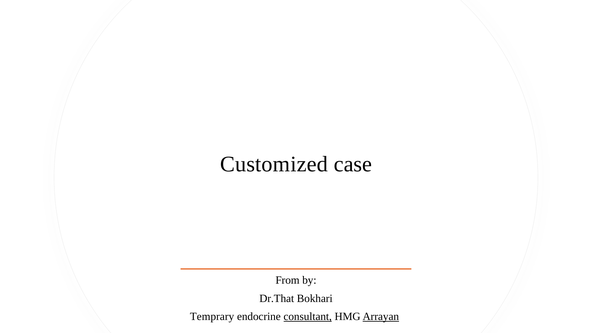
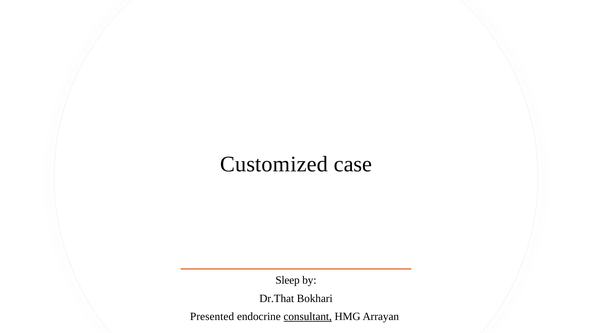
From: From -> Sleep (288, 280)
Temprary: Temprary -> Presented (212, 317)
Arrayan underline: present -> none (381, 317)
